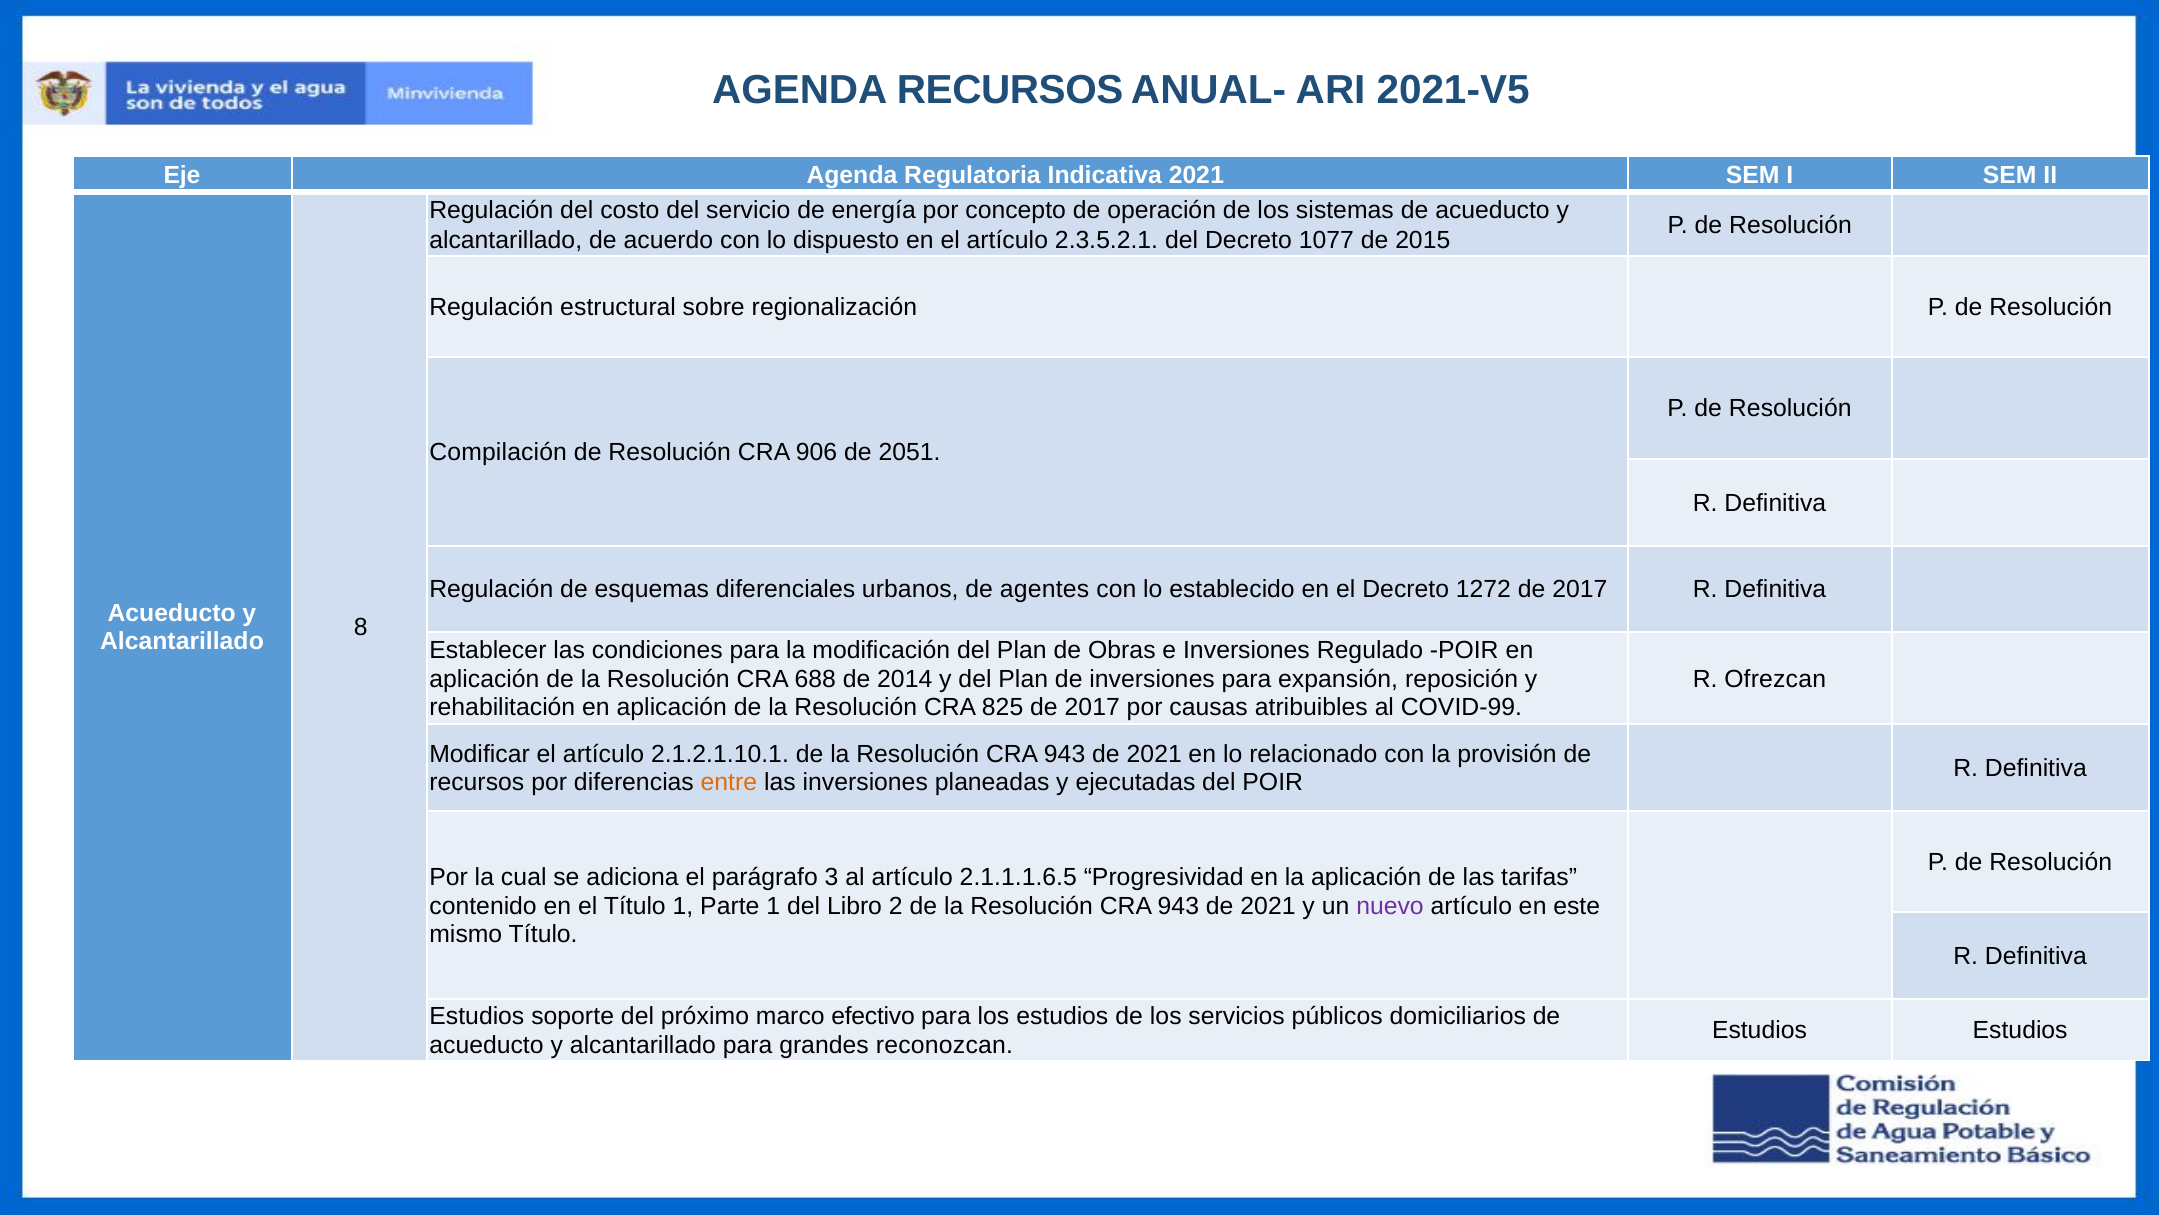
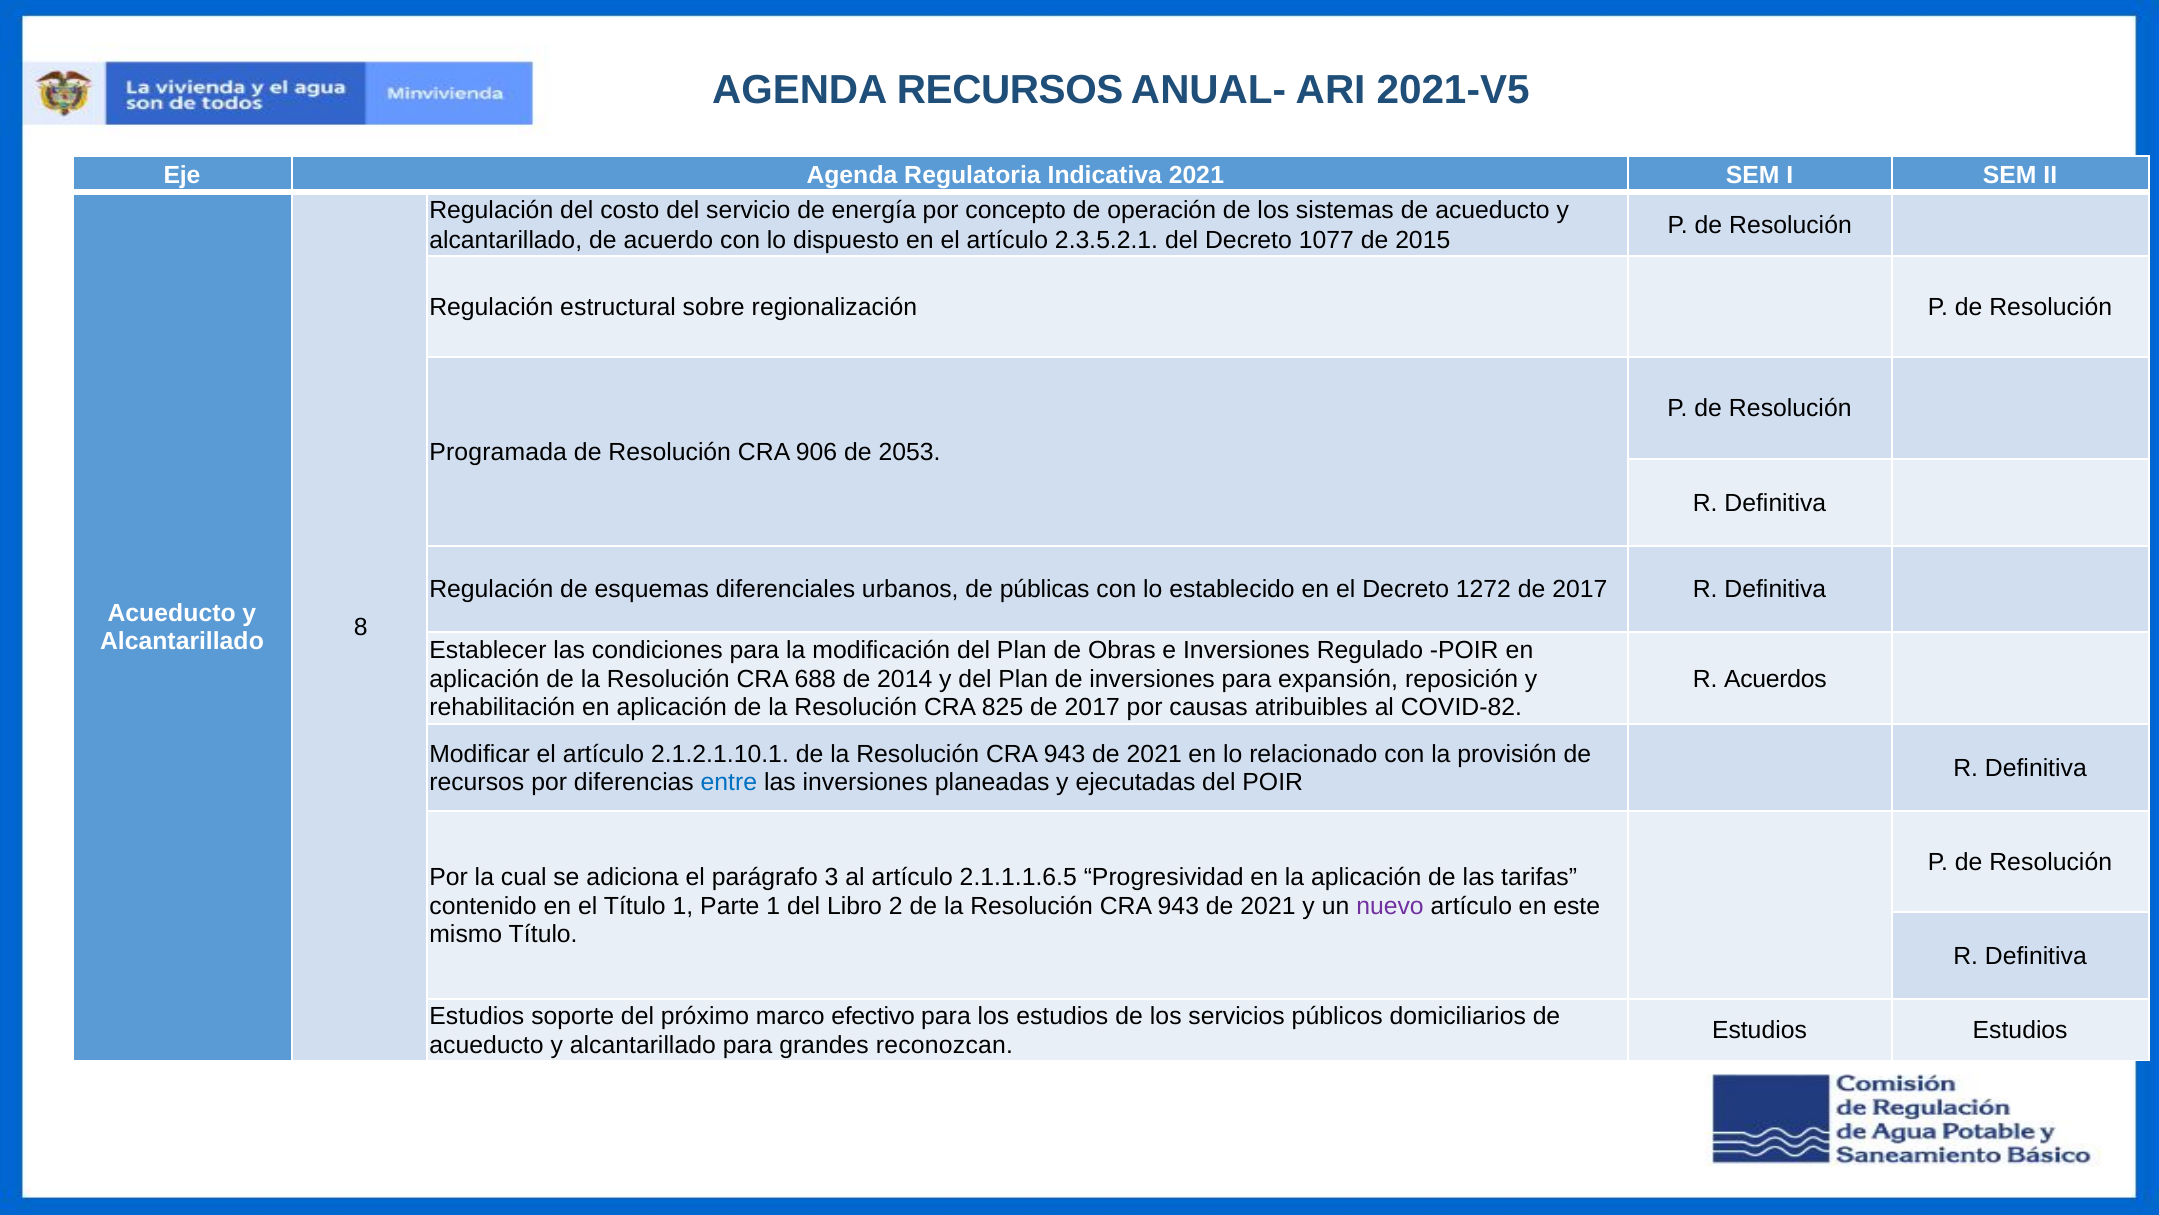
Compilación: Compilación -> Programada (498, 452)
2051: 2051 -> 2053 (910, 452)
agentes: agentes -> públicas (1045, 590)
Ofrezcan: Ofrezcan -> Acuerdos (1775, 679)
COVID-99: COVID-99 -> COVID-82 (1461, 707)
entre colour: orange -> blue (729, 782)
